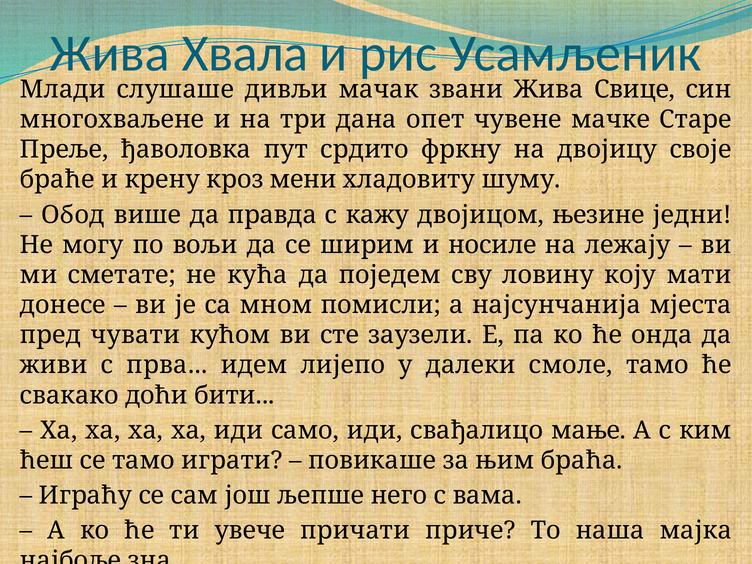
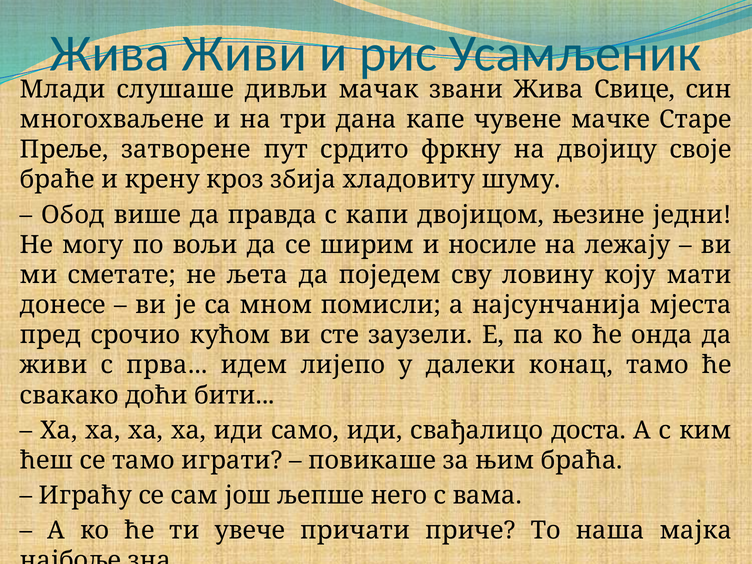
Жива Хвала: Хвала -> Живи (244, 54)
опет: опет -> капе (435, 120)
ђаволовка: ђаволовка -> затворене (186, 150)
мени: мени -> збија (303, 180)
кажу: кажу -> капи (377, 215)
кућа: кућа -> љета (257, 275)
чувати: чувати -> срочио (136, 335)
смоле: смоле -> конац (571, 365)
мање: мање -> доста (589, 430)
